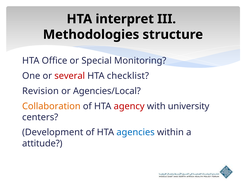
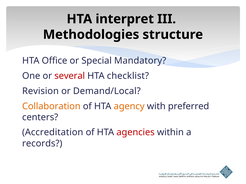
Monitoring: Monitoring -> Mandatory (140, 61)
Agencies/Local: Agencies/Local -> Demand/Local (107, 91)
agency colour: red -> orange (129, 106)
university: university -> preferred (189, 106)
Development: Development -> Accreditation (53, 133)
agencies colour: blue -> red (136, 133)
attitude: attitude -> records (42, 144)
